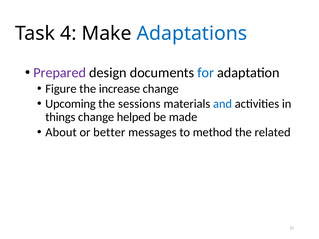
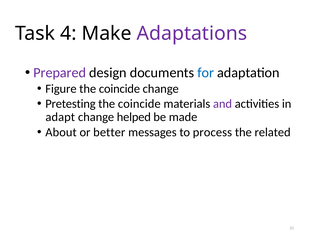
Adaptations colour: blue -> purple (192, 33)
increase: increase -> coincide (119, 89)
Upcoming: Upcoming -> Pretesting (70, 104)
sessions: sessions -> coincide (139, 104)
and colour: blue -> purple (223, 104)
things: things -> adapt (60, 117)
method: method -> process (212, 132)
